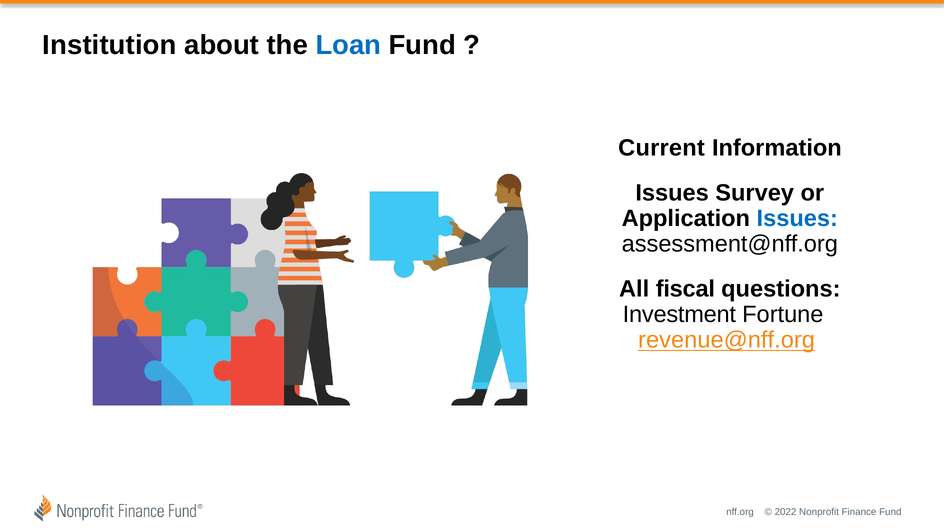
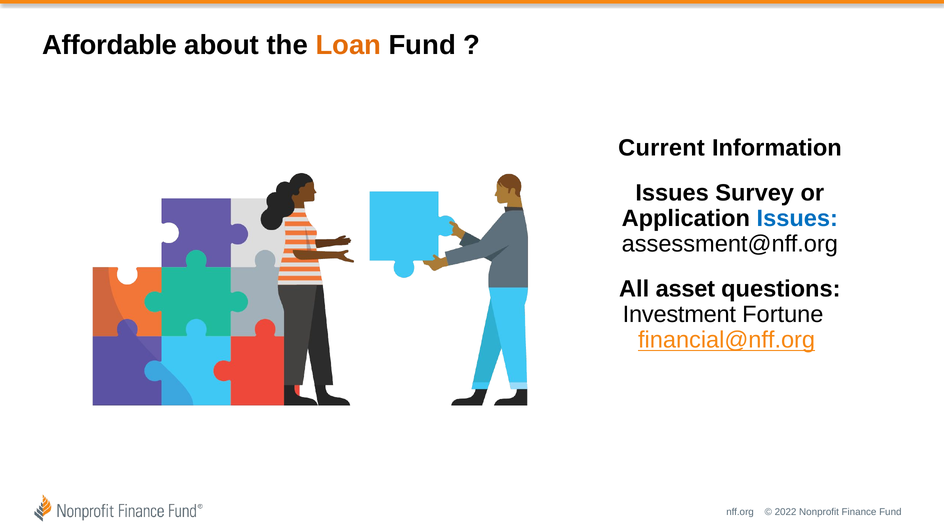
Institution: Institution -> Affordable (110, 45)
Loan colour: blue -> orange (348, 45)
fiscal: fiscal -> asset (685, 289)
revenue@nff.org: revenue@nff.org -> financial@nff.org (727, 340)
